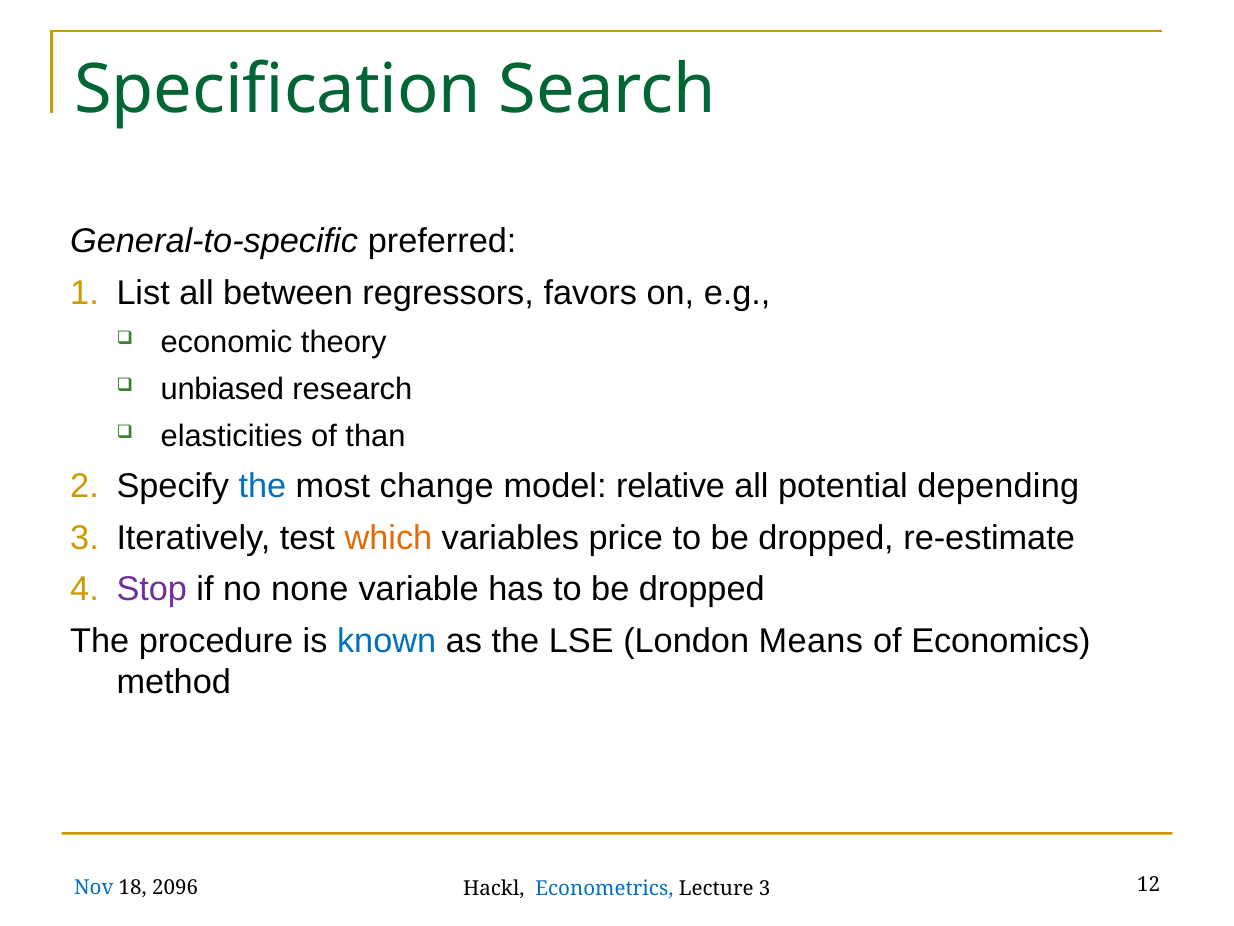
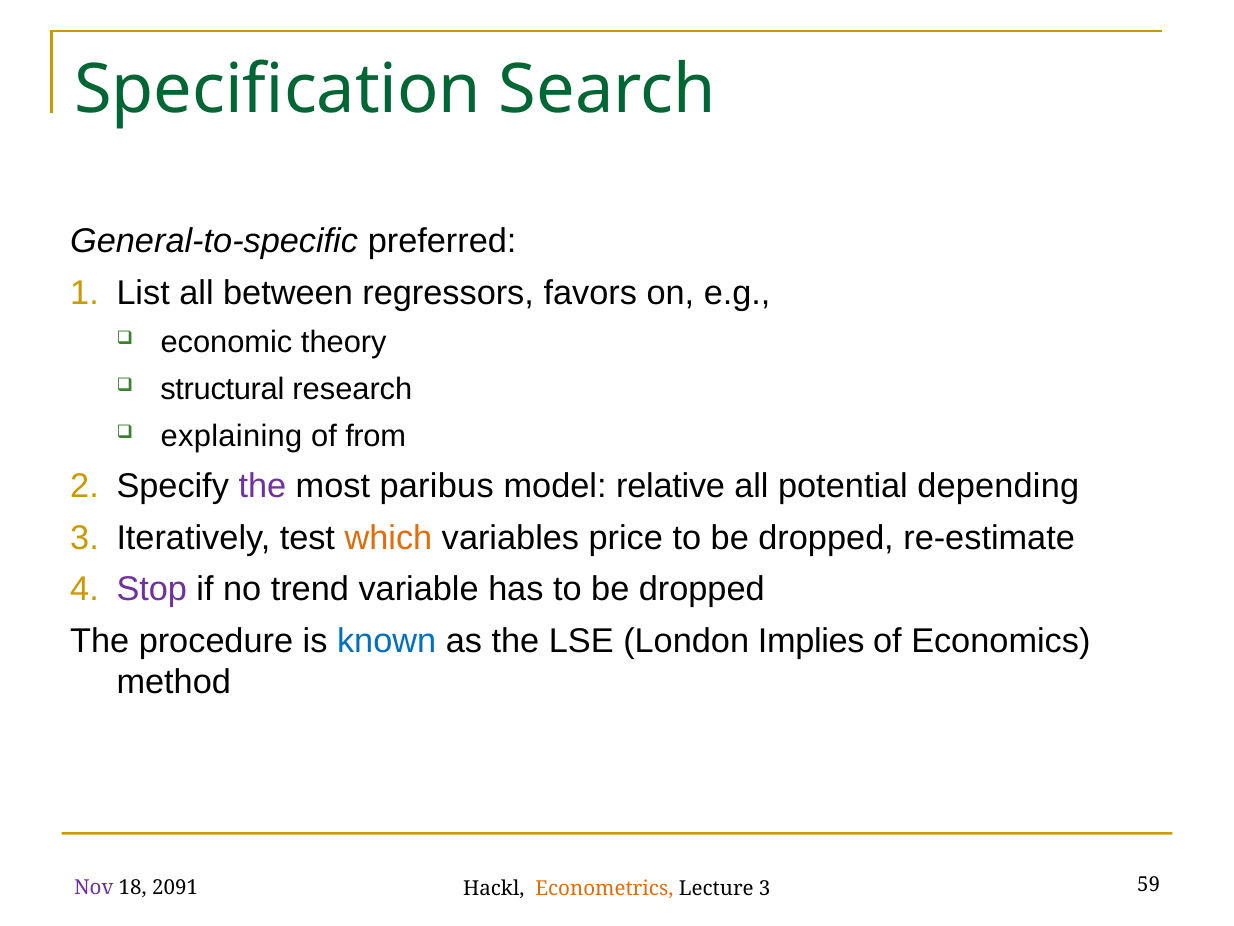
unbiased: unbiased -> structural (222, 389)
elasticities: elasticities -> explaining (231, 436)
than: than -> from (376, 436)
the colour: blue -> purple (262, 486)
change: change -> paribus (437, 486)
none: none -> trend (310, 589)
Means: Means -> Implies (811, 640)
Nov colour: blue -> purple (94, 887)
2096: 2096 -> 2091 (175, 887)
Econometrics colour: blue -> orange (604, 888)
12: 12 -> 59 (1149, 884)
